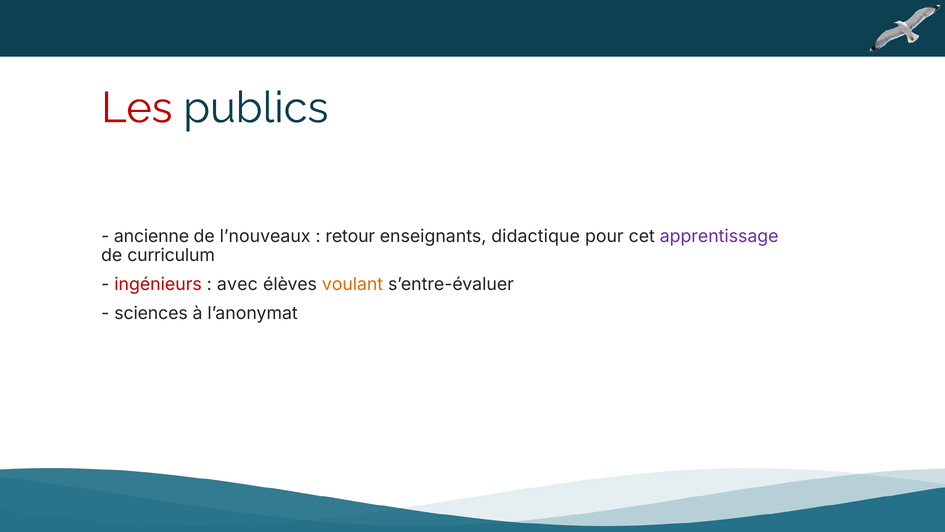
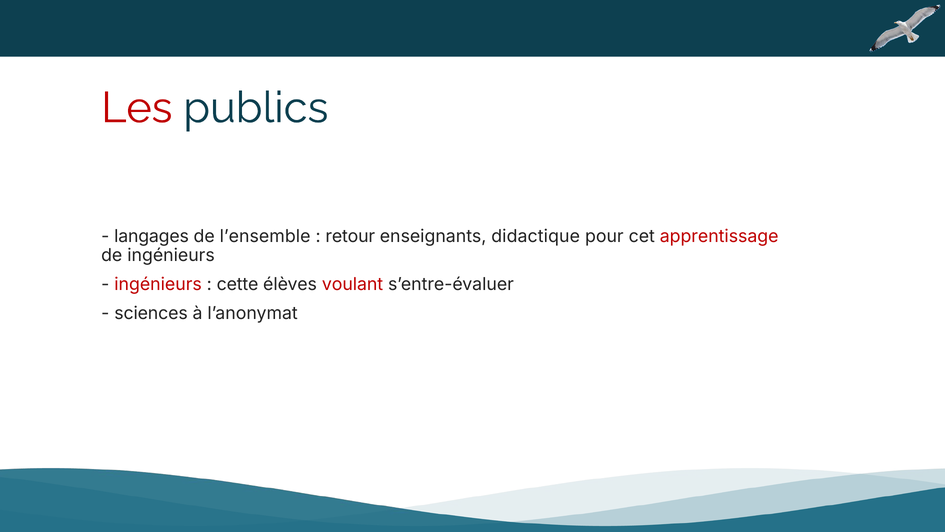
ancienne: ancienne -> langages (152, 236)
l’nouveaux: l’nouveaux -> l’ensemble (265, 236)
apprentissage colour: purple -> red (719, 236)
de curriculum: curriculum -> ingénieurs (171, 255)
avec: avec -> cette (238, 284)
voulant colour: orange -> red (353, 284)
